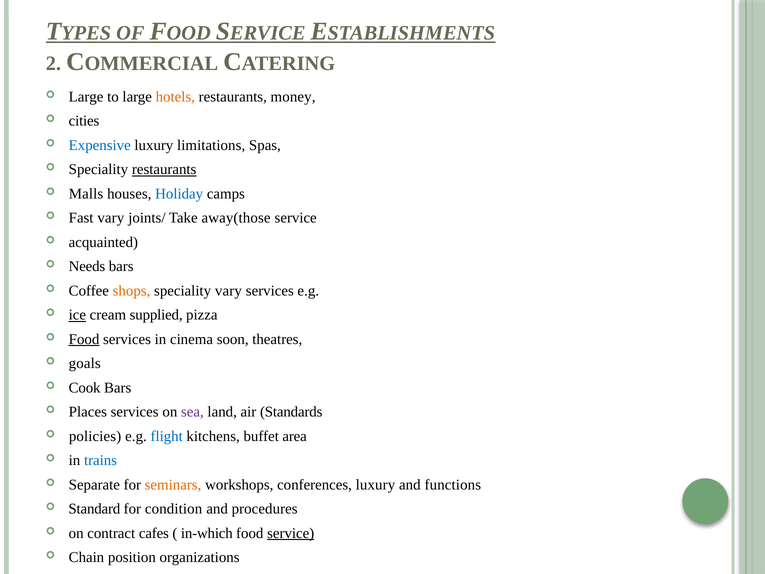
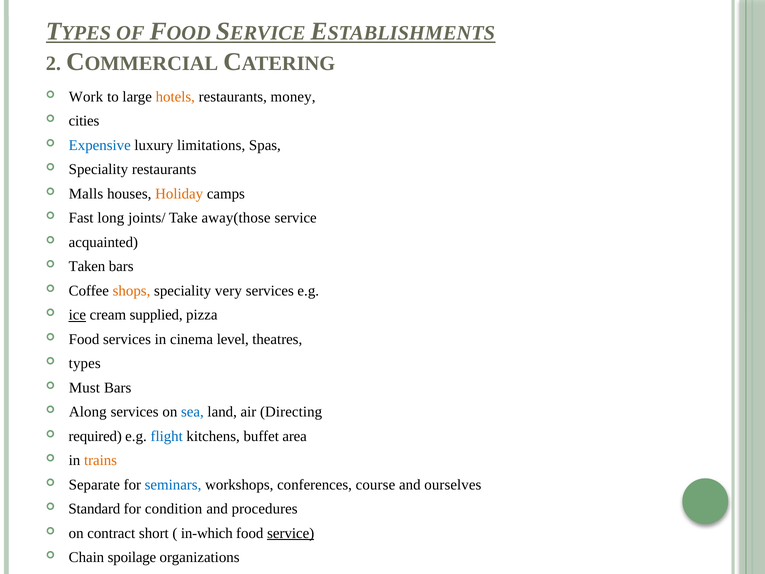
Large: Large -> Work (86, 97)
restaurants underline: present -> none (164, 169)
Holiday colour: blue -> orange (179, 194)
Fast vary: vary -> long (111, 218)
Needs: Needs -> Taken (87, 266)
speciality vary: vary -> very (228, 291)
Food underline: present -> none (84, 339)
soon: soon -> level (233, 339)
goals: goals -> types (85, 363)
Cook: Cook -> Must (84, 388)
Places: Places -> Along (88, 412)
sea colour: purple -> blue (192, 412)
Standards: Standards -> Directing (291, 412)
policies: policies -> required (95, 436)
trains colour: blue -> orange (101, 460)
seminars colour: orange -> blue (173, 485)
conferences luxury: luxury -> course (375, 485)
functions: functions -> ourselves (453, 485)
cafes: cafes -> short (154, 533)
position: position -> spoilage (132, 557)
